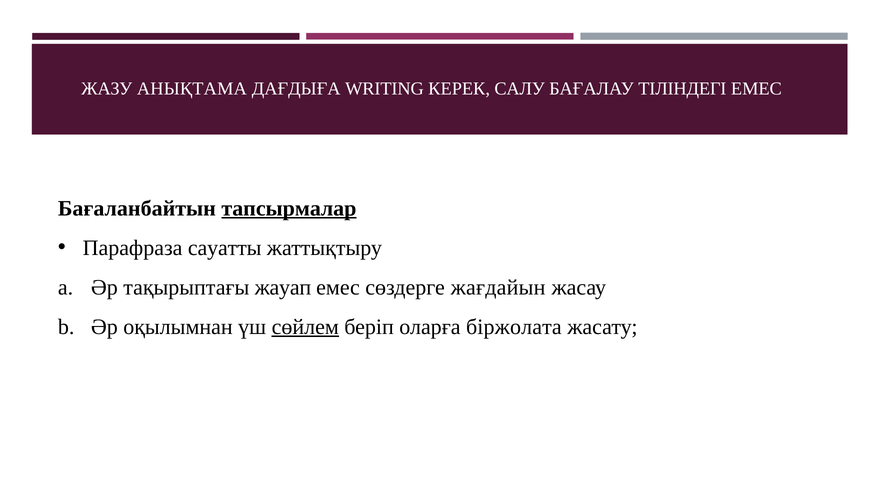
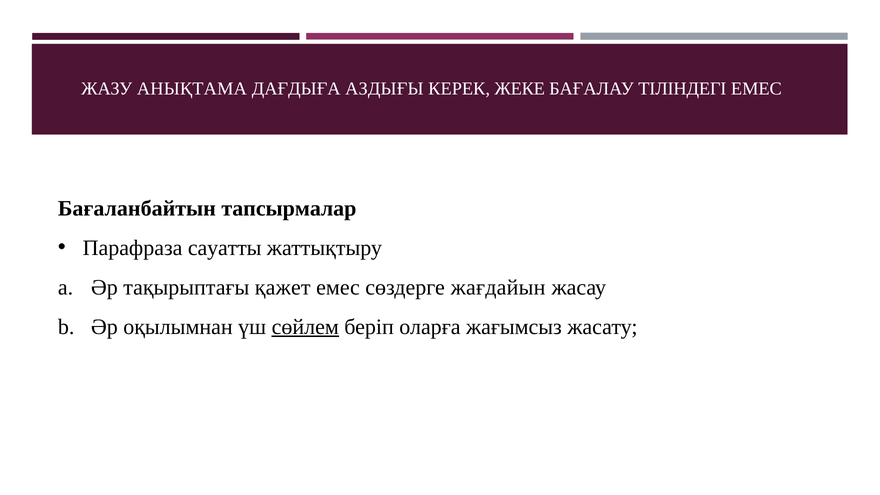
WRITING: WRITING -> АЗДЫҒЫ (384, 89)
САЛУ: САЛУ -> ЖЕКЕ (520, 89)
тапсырмалар underline: present -> none (289, 208)
жауап: жауап -> қажет (283, 287)
біржолата: біржолата -> жағымсыз (514, 327)
